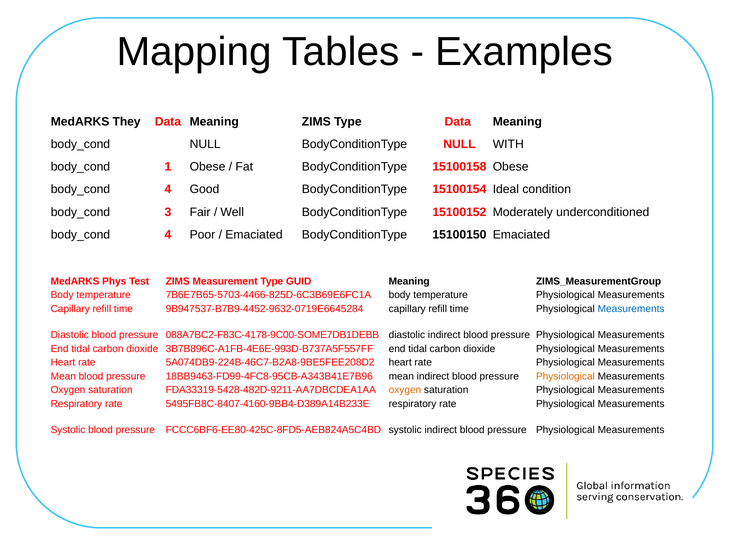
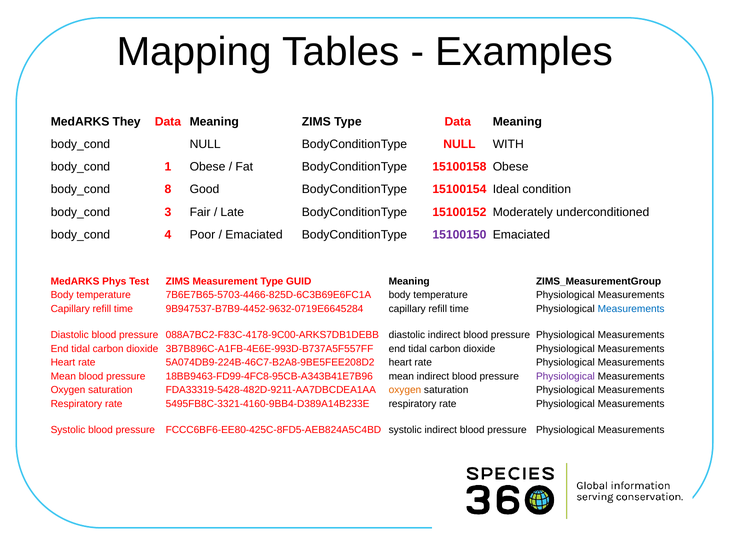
4: 4 -> 8 (168, 190)
Well: Well -> Late (232, 212)
15100150 colour: black -> purple (459, 235)
088A7BC2-F83C-4178-9C00-SOME7DB1DEBB: 088A7BC2-F83C-4178-9C00-SOME7DB1DEBB -> 088A7BC2-F83C-4178-9C00-ARKS7DB1DEBB (272, 335)
Physiological colour: orange -> purple (565, 377)
5495FB8C-8407-4160-9BB4-D389A14B233E: 5495FB8C-8407-4160-9BB4-D389A14B233E -> 5495FB8C-3321-4160-9BB4-D389A14B233E (268, 404)
